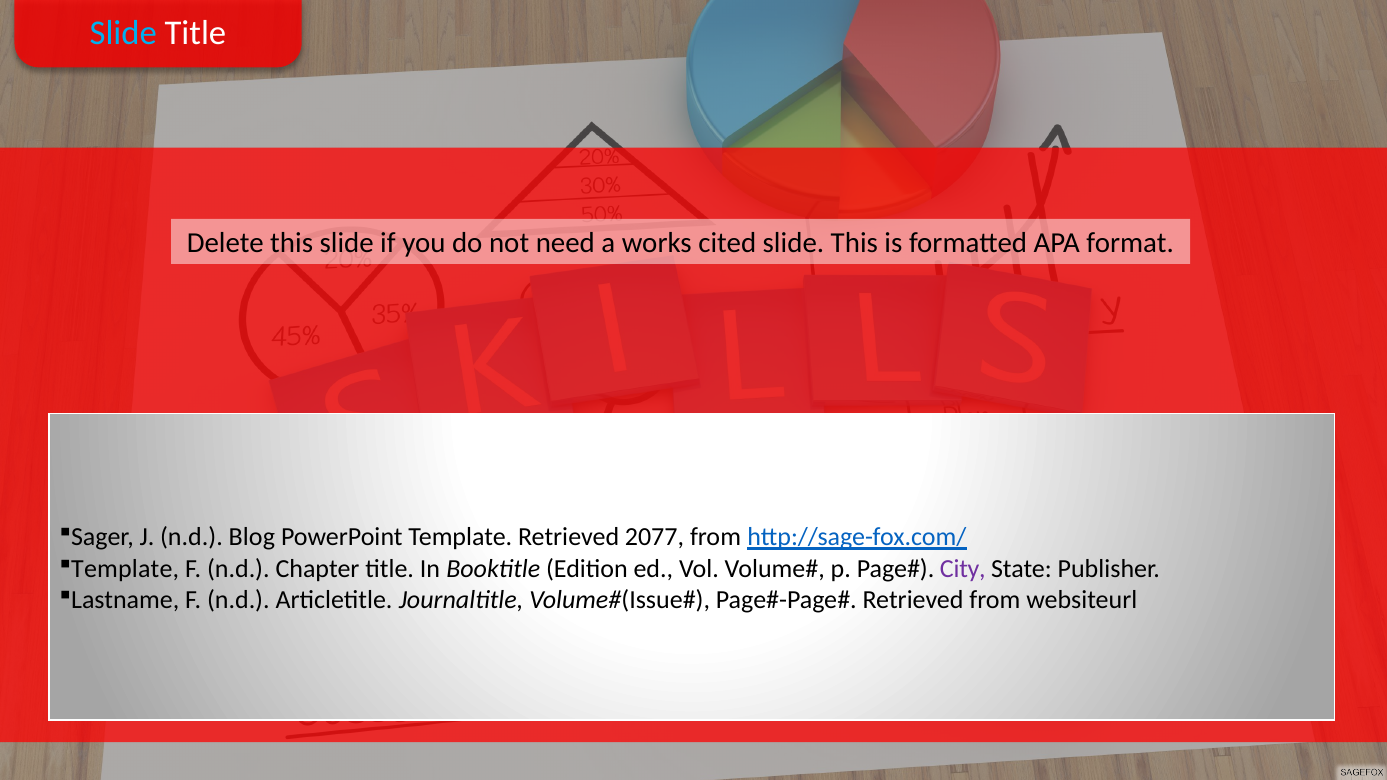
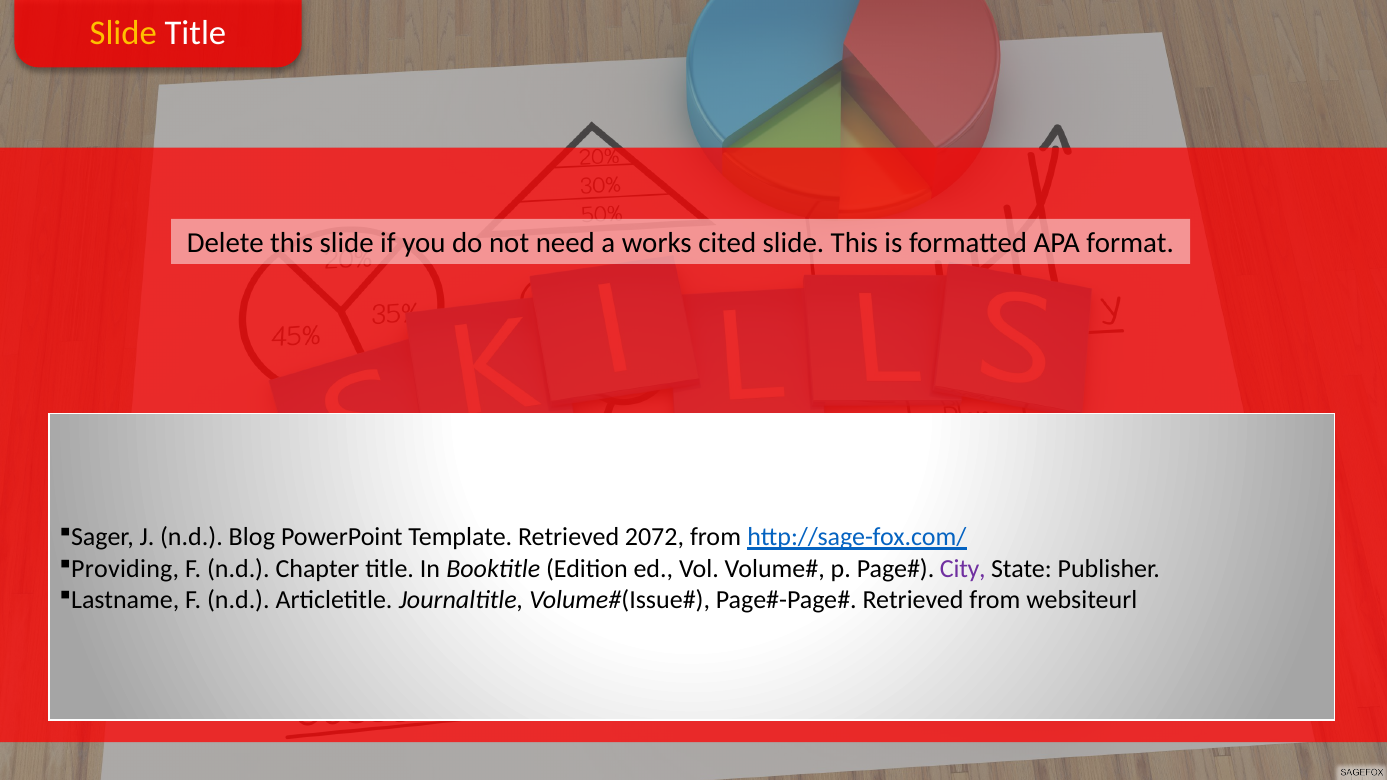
Slide colour: light blue -> yellow (123, 33)
2077: 2077 -> 2072 (654, 537)
Template: Template -> Providing (125, 569)
